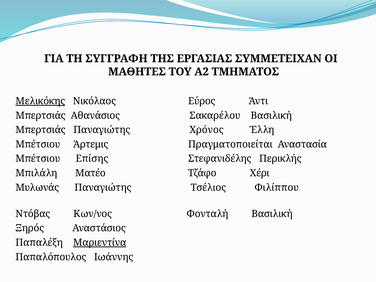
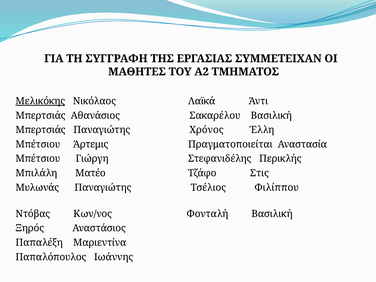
Εύρος: Εύρος -> Λαϊκά (202, 101)
Επίσης: Επίσης -> Γιώργη (92, 159)
Χέρι: Χέρι -> Στις (259, 173)
Μαριεντίνα underline: present -> none (100, 243)
